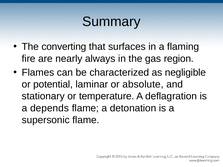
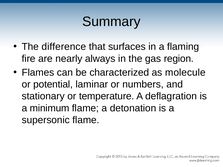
converting: converting -> difference (64, 47)
negligible: negligible -> molecule (185, 73)
absolute: absolute -> numbers (143, 84)
depends: depends -> minimum (50, 108)
